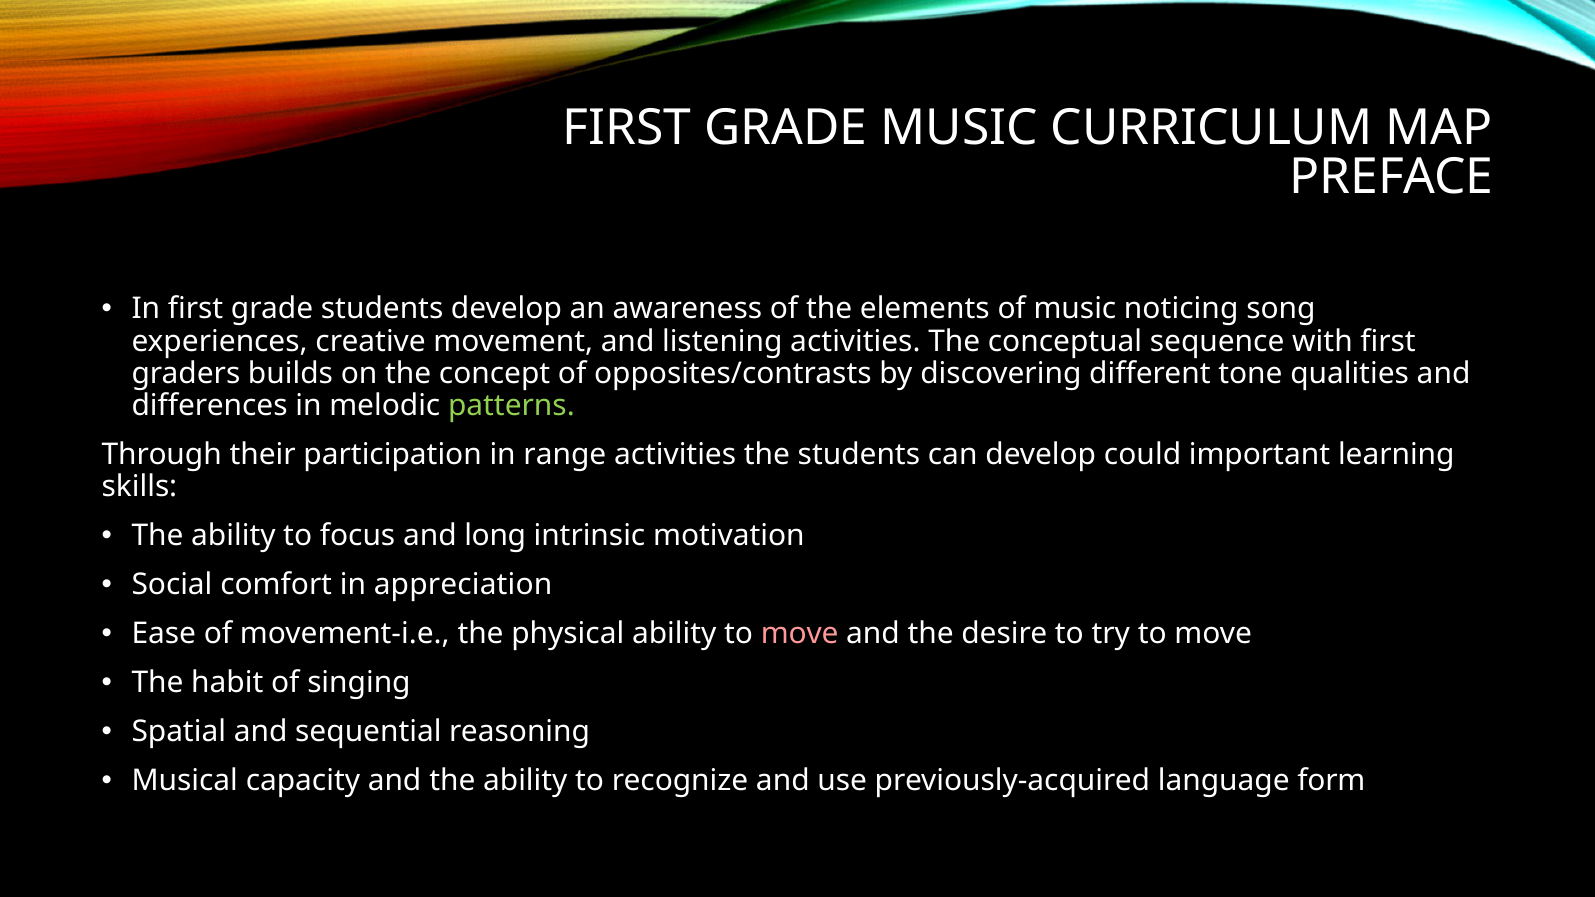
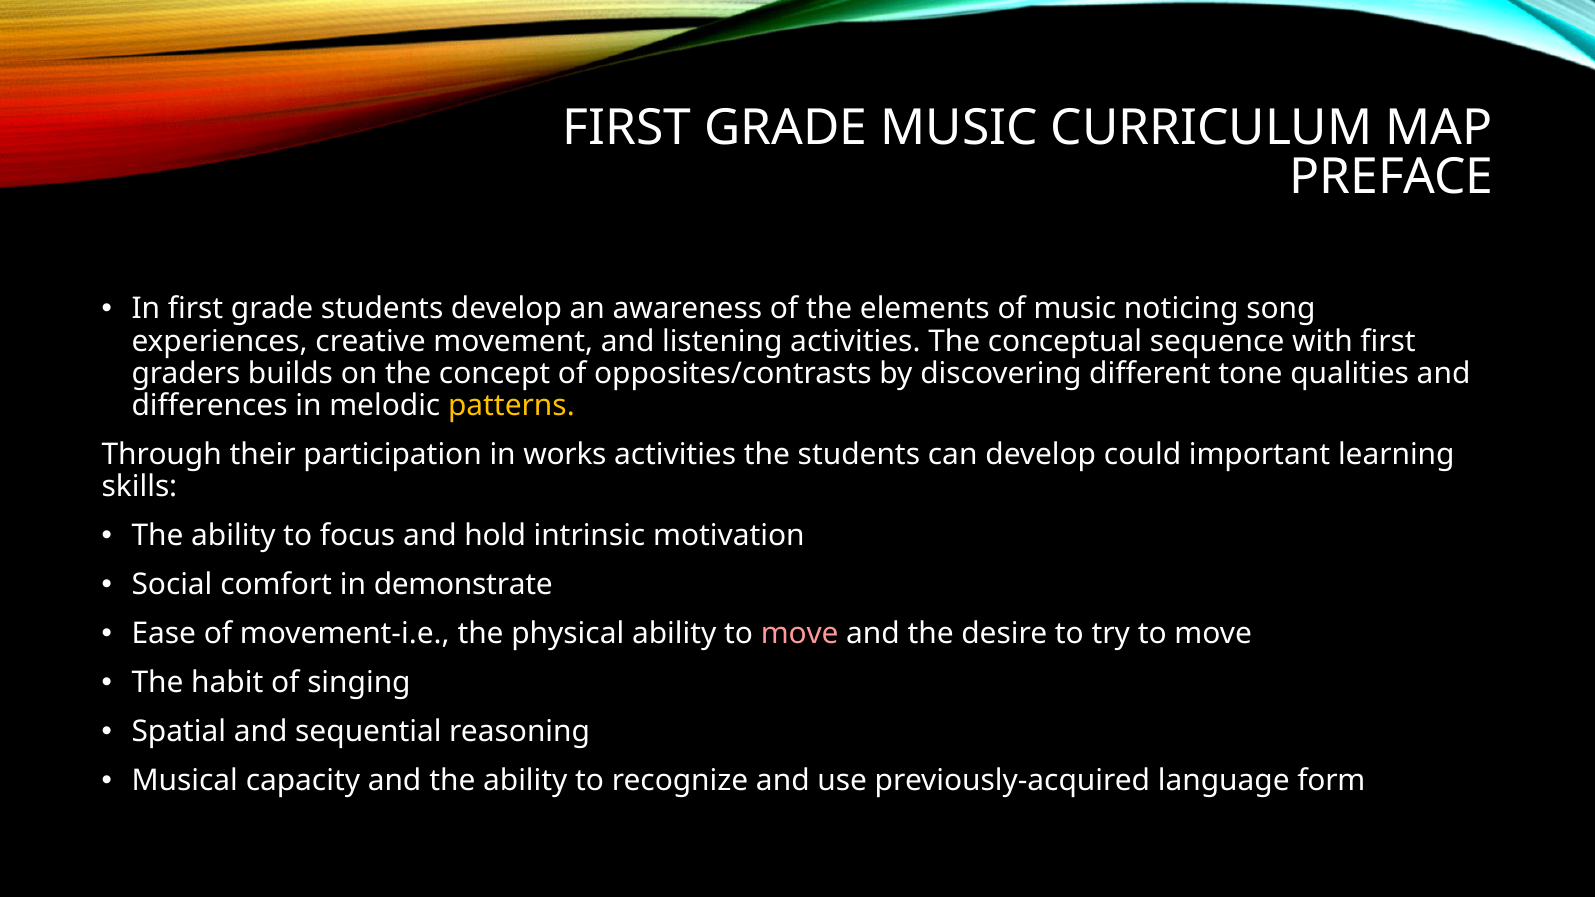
patterns colour: light green -> yellow (511, 406)
range: range -> works (565, 455)
long: long -> hold (495, 536)
appreciation: appreciation -> demonstrate (463, 585)
